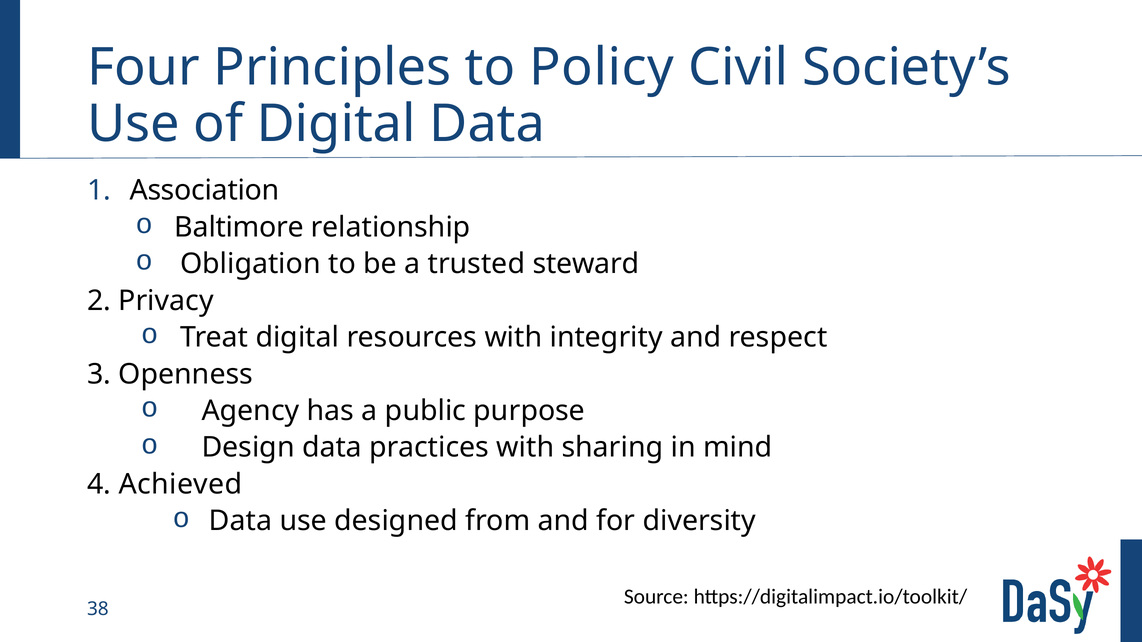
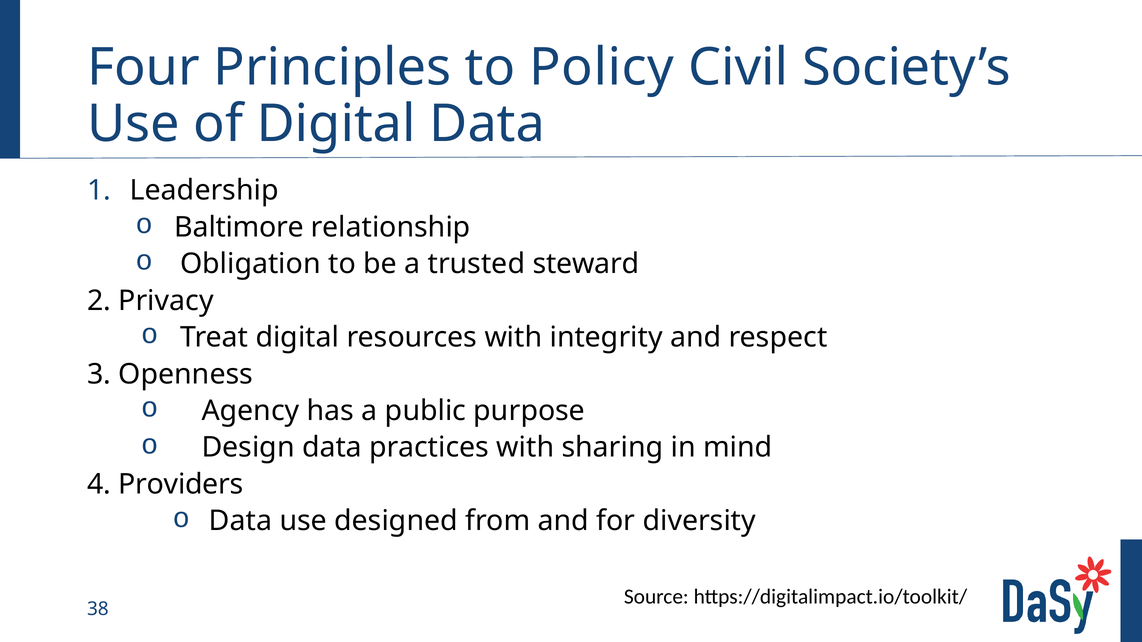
Association: Association -> Leadership (204, 191)
Achieved: Achieved -> Providers (181, 485)
